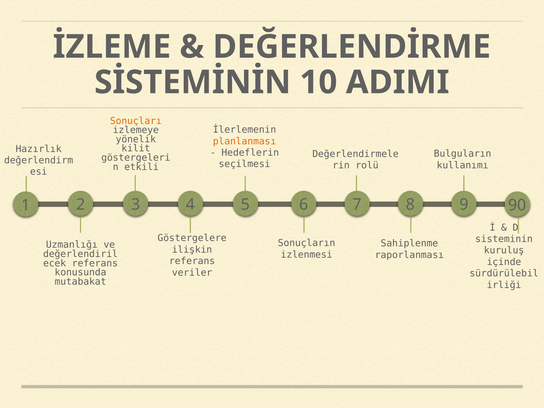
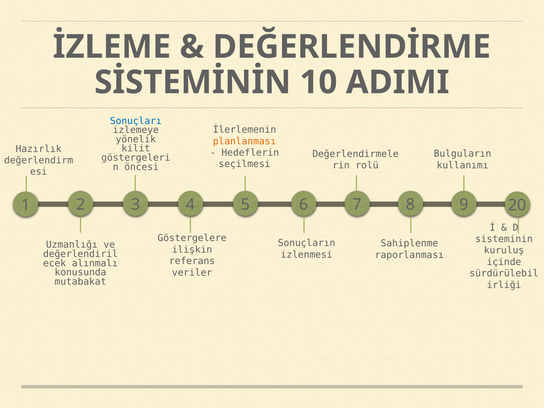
Sonuçları colour: orange -> blue (136, 121)
etkili: etkili -> öncesi (142, 167)
90: 90 -> 20 (517, 205)
referans: referans -> alınmalı (95, 263)
